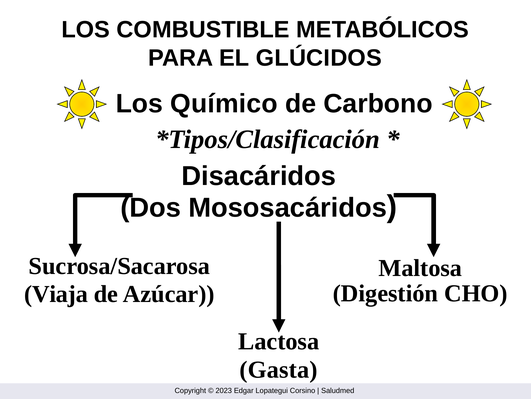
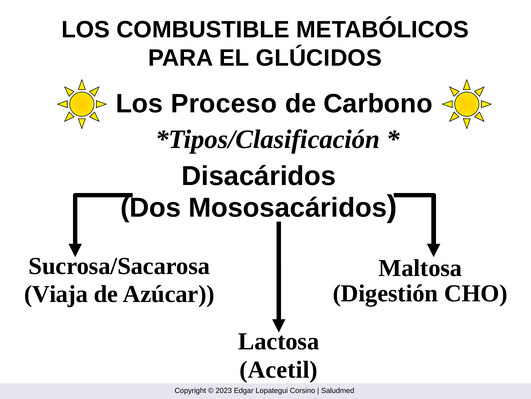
Químico: Químico -> Proceso (224, 104)
Gasta: Gasta -> Acetil (279, 369)
